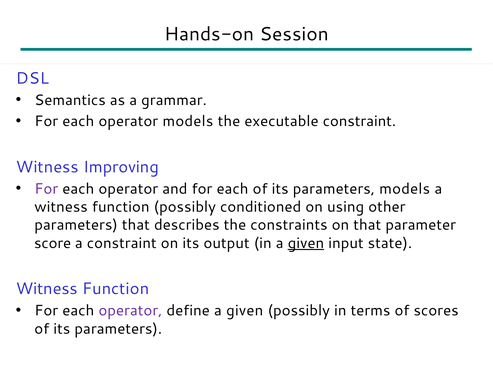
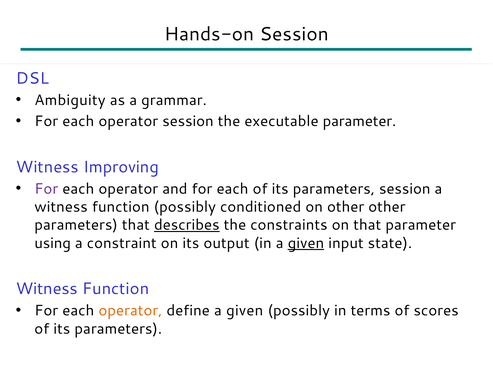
Semantics: Semantics -> Ambiguity (70, 100)
operator models: models -> session (188, 121)
executable constraint: constraint -> parameter (359, 121)
parameters models: models -> session (405, 189)
on using: using -> other (346, 207)
describes underline: none -> present (187, 225)
score: score -> using (53, 243)
operator colour: purple -> orange (130, 310)
